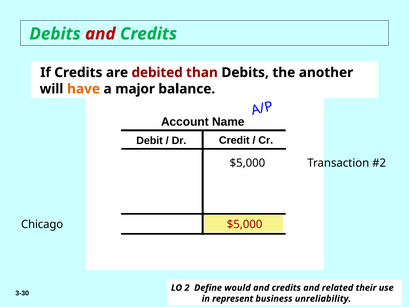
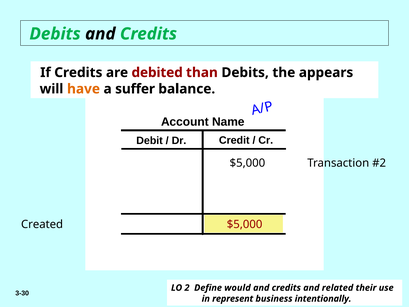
and colour: red -> black (100, 34)
another: another -> appears (326, 72)
major: major -> suffer (135, 89)
Chicago: Chicago -> Created (42, 224)
unreliability: unreliability -> intentionally (323, 298)
